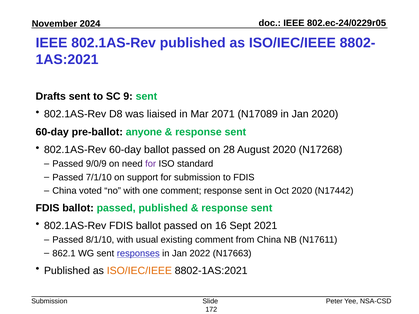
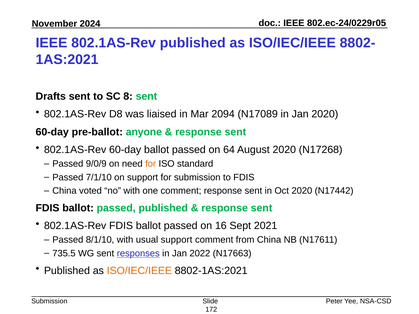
9: 9 -> 8 (128, 96)
2071: 2071 -> 2094 (223, 114)
28: 28 -> 64 (229, 150)
for colour: purple -> orange (151, 164)
usual existing: existing -> support (177, 240)
862.1: 862.1 -> 735.5 (64, 254)
